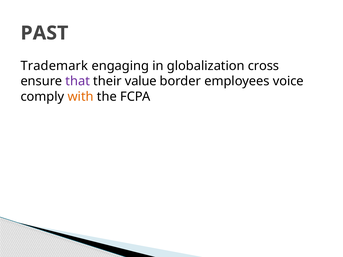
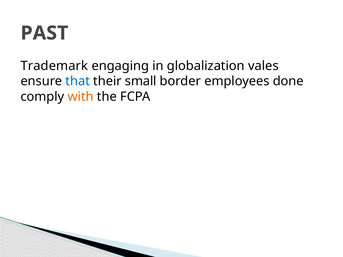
cross: cross -> vales (263, 66)
that colour: purple -> blue (78, 81)
value: value -> small (141, 81)
voice: voice -> done (288, 81)
